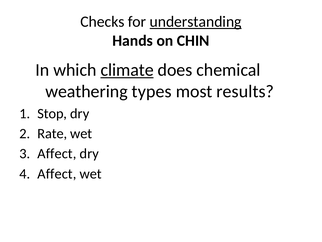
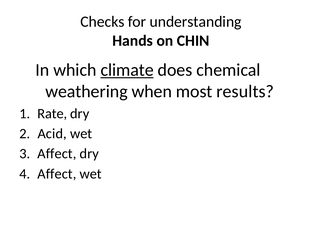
understanding underline: present -> none (196, 22)
types: types -> when (152, 91)
Stop: Stop -> Rate (52, 113)
Rate: Rate -> Acid (52, 133)
